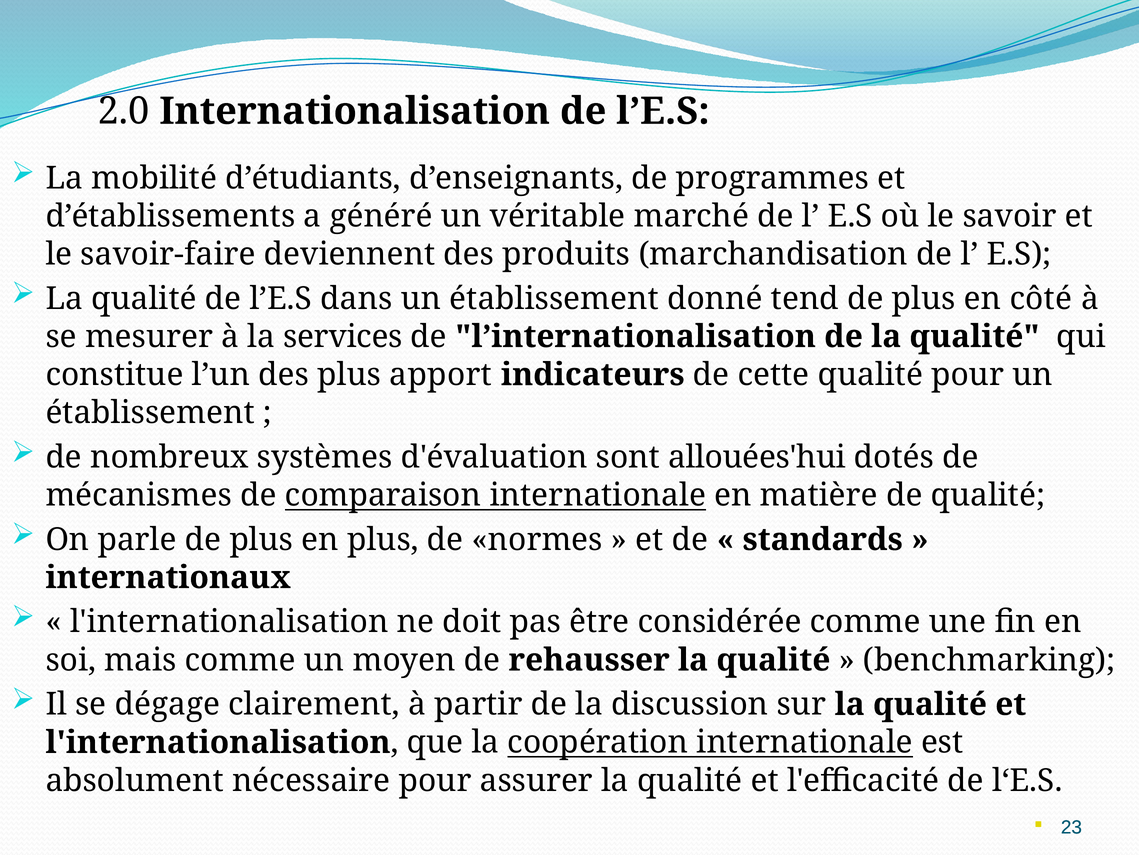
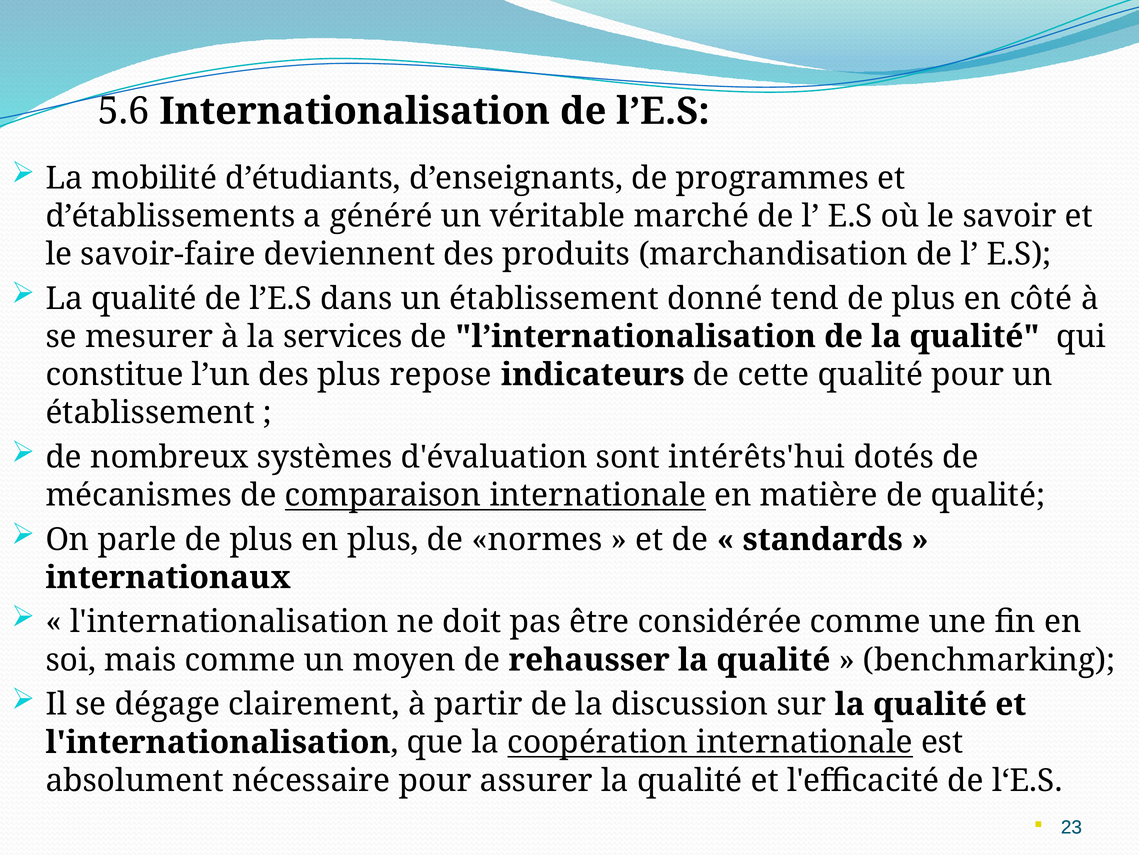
2.0: 2.0 -> 5.6 (124, 111)
apport: apport -> repose (441, 374)
allouées'hui: allouées'hui -> intérêts'hui (757, 457)
